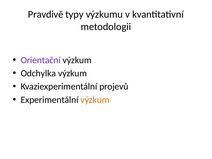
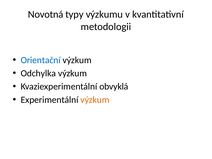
Pravdivě: Pravdivě -> Novotná (46, 14)
Orientační colour: purple -> blue (41, 60)
projevů: projevů -> obvyklá (114, 87)
